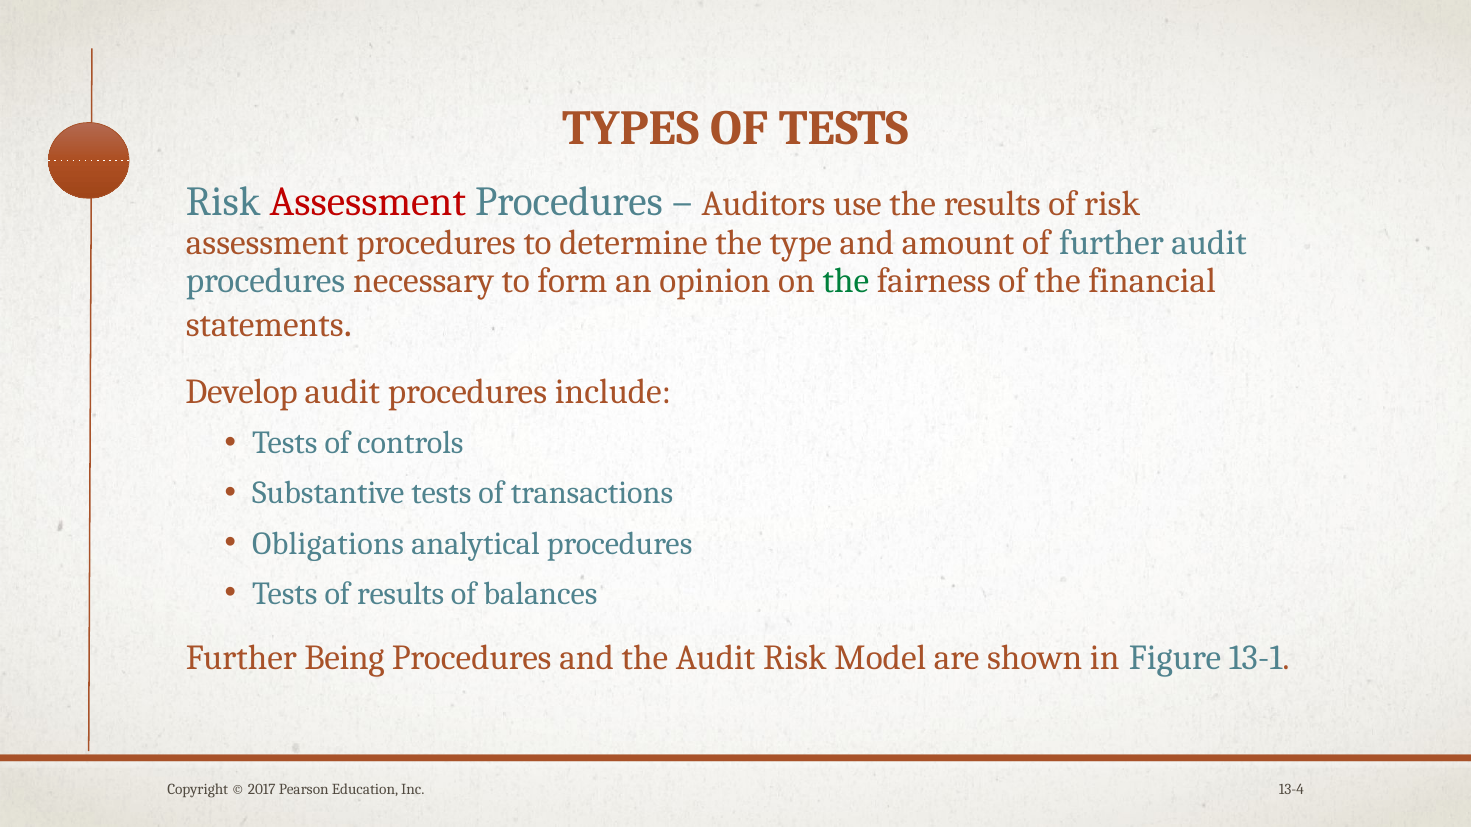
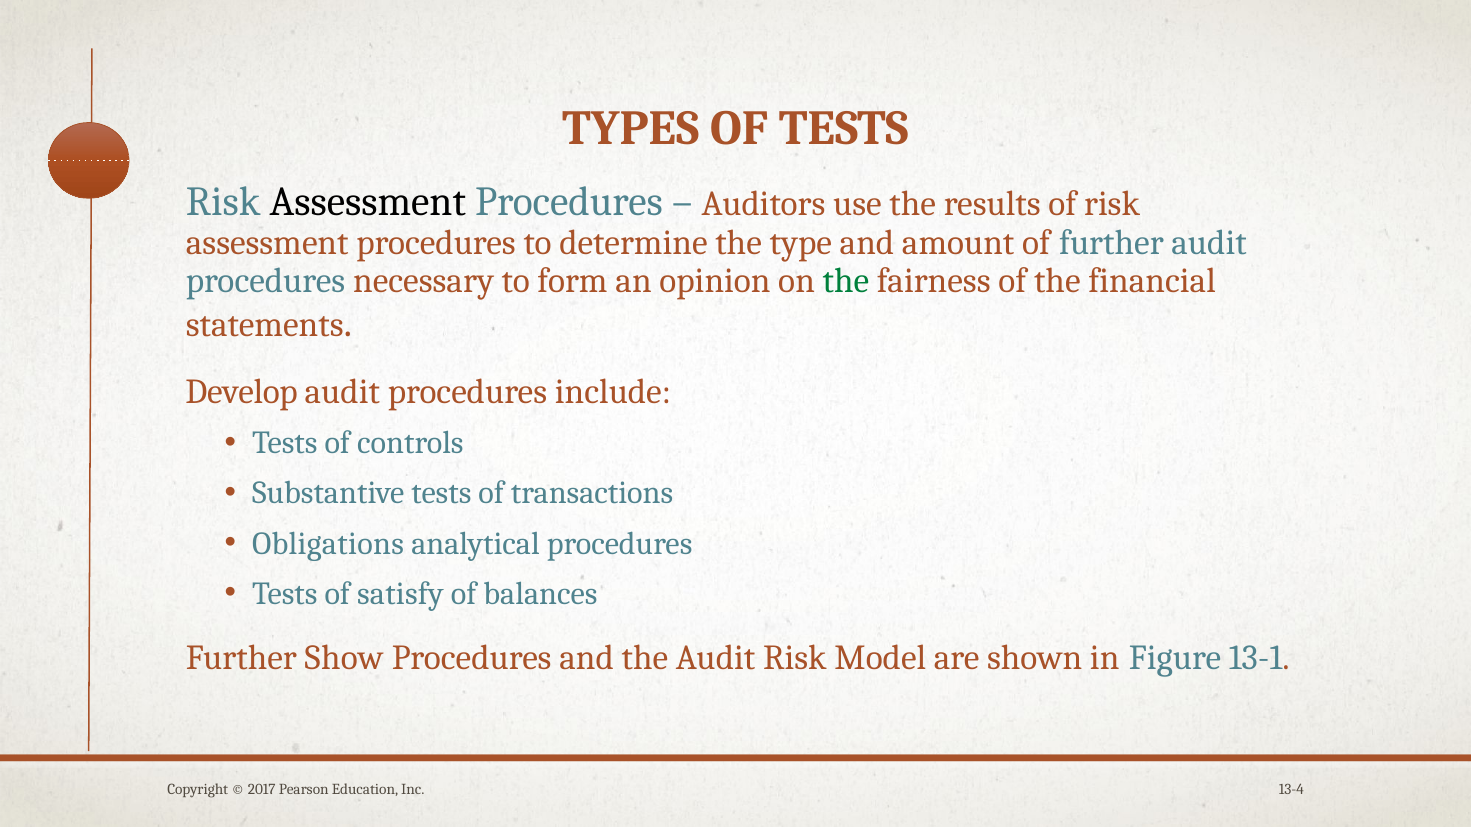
Assessment colour: red -> black (368, 202)
of results: results -> satisfy (400, 594)
Being: Being -> Show (344, 658)
